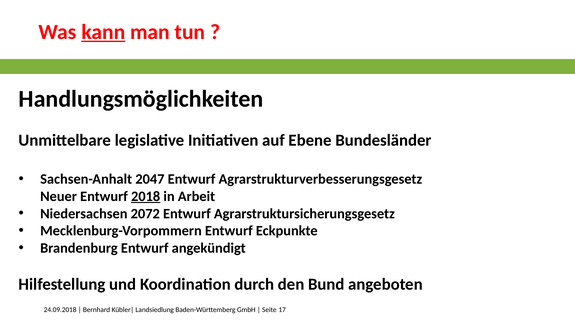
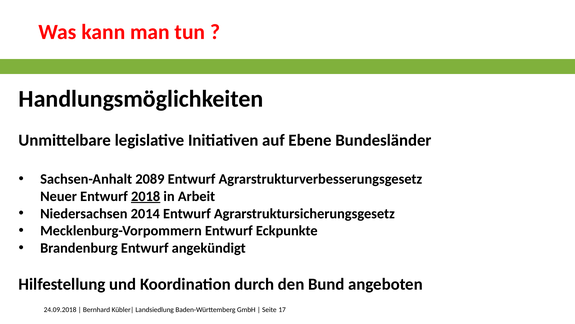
kann underline: present -> none (103, 32)
2047: 2047 -> 2089 (150, 179)
2072: 2072 -> 2014 (145, 213)
